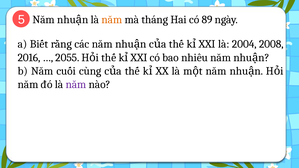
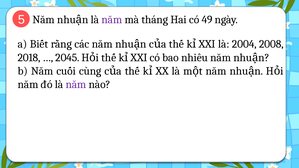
năm colour: orange -> purple (112, 20)
89: 89 -> 49 (207, 20)
2016: 2016 -> 2018 (29, 58)
2055: 2055 -> 2045 (67, 58)
